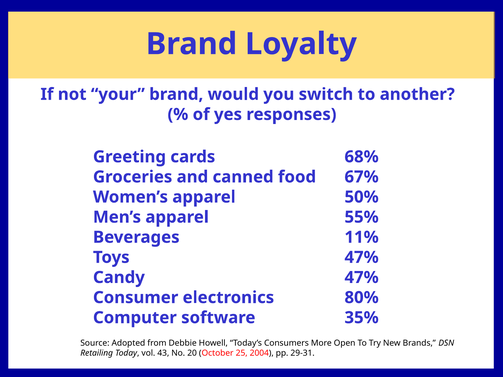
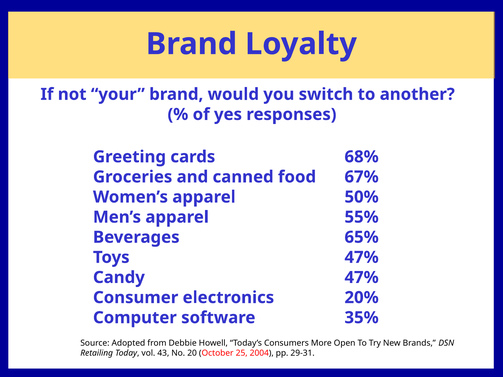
11%: 11% -> 65% (362, 237)
80%: 80% -> 20% (362, 298)
